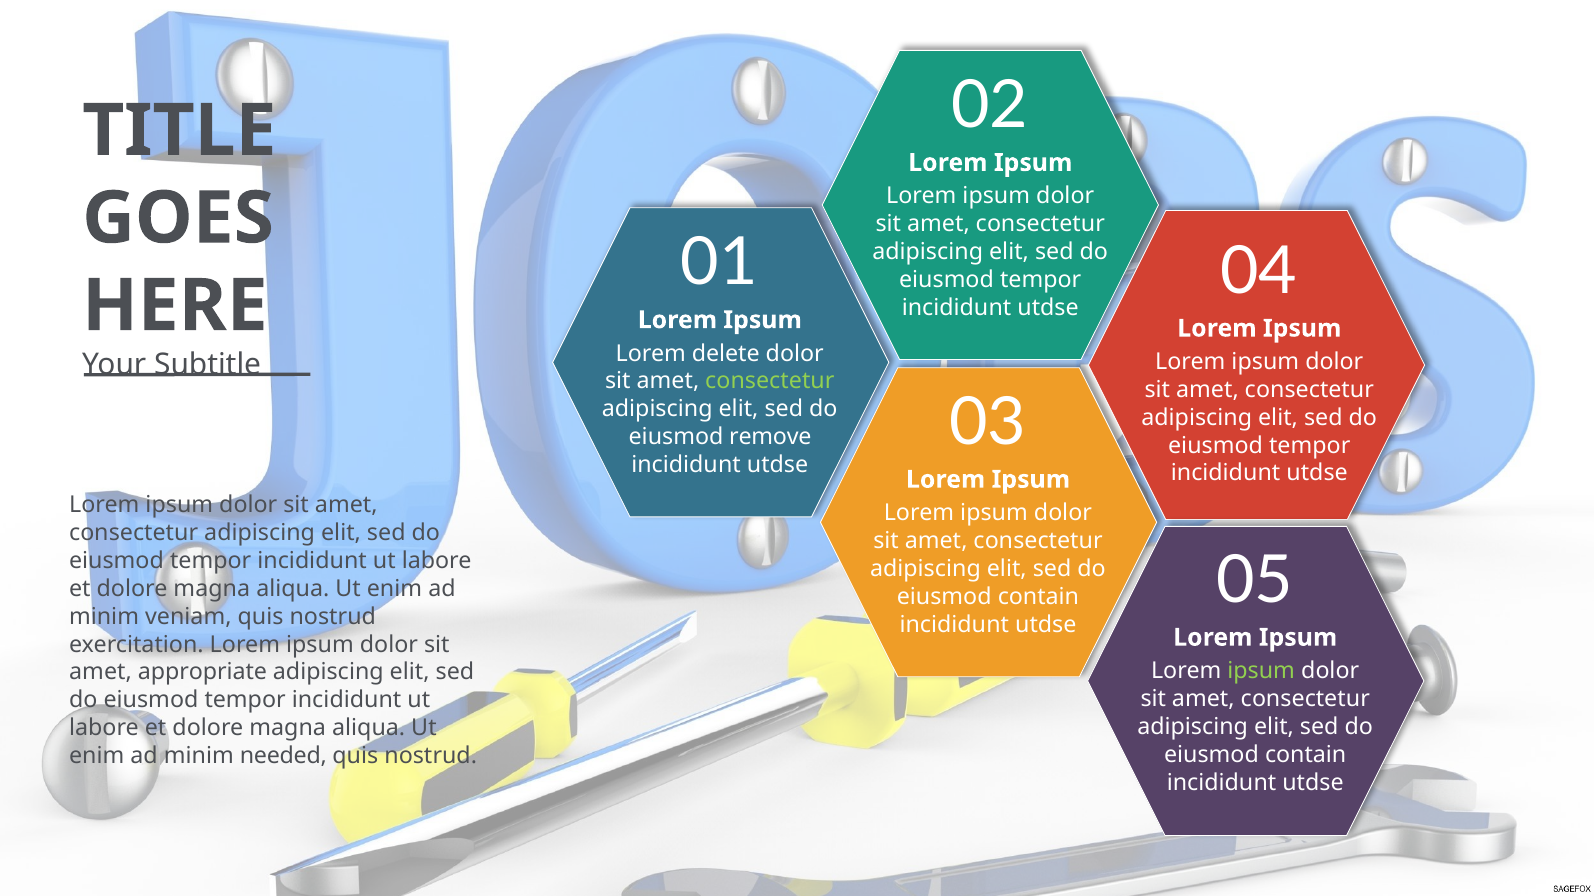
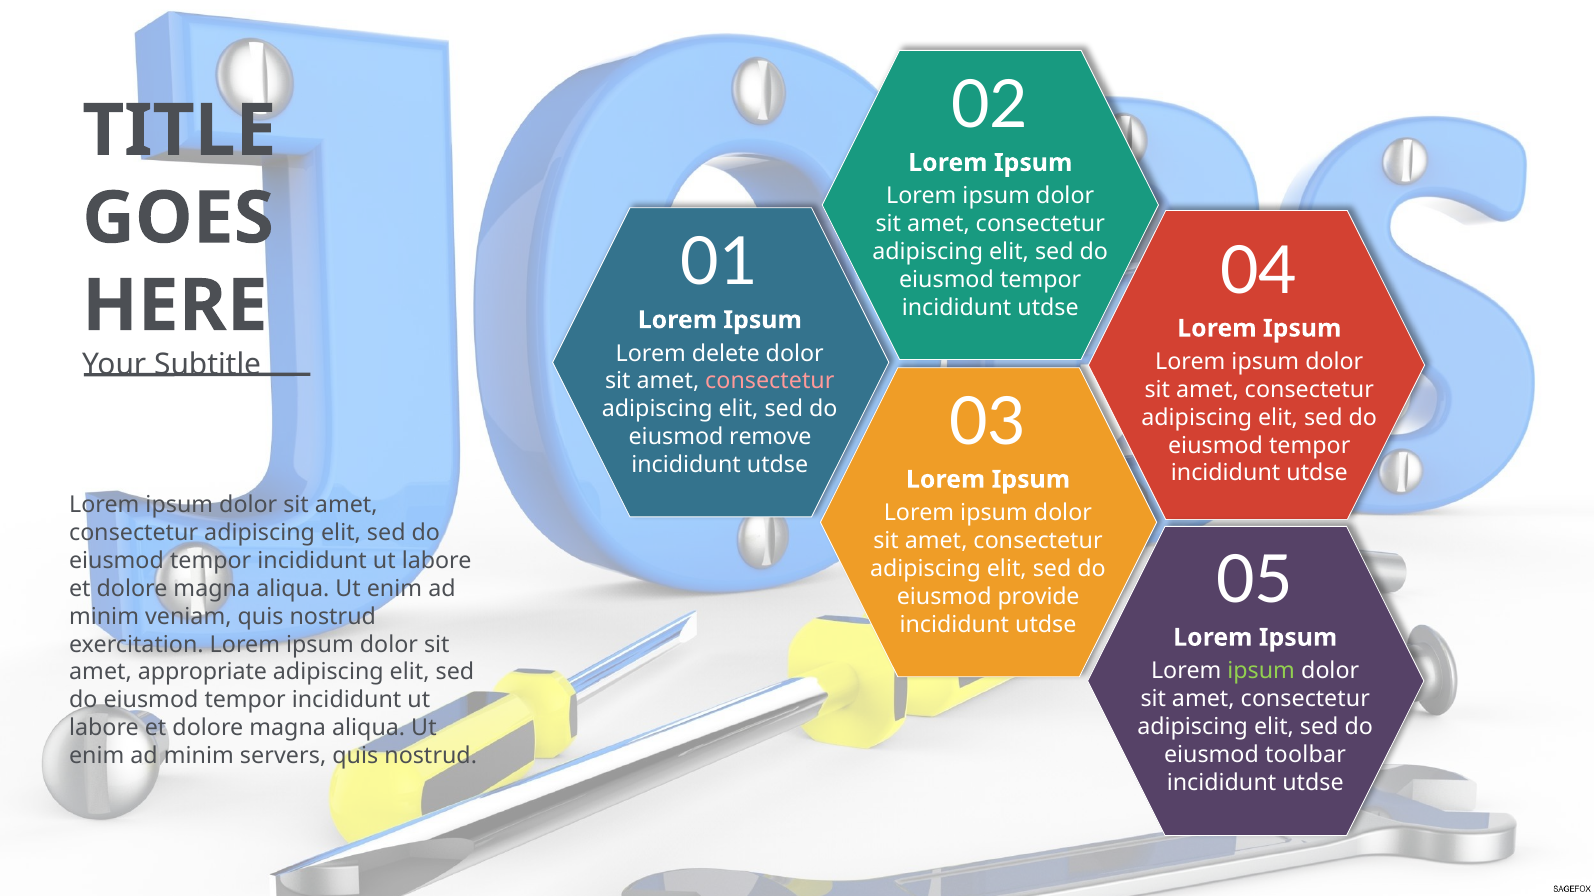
consectetur colour: light green -> pink (770, 382)
contain: contain -> provide (1039, 597)
contain: contain -> toolbar (1306, 755)
needed: needed -> servers (283, 756)
